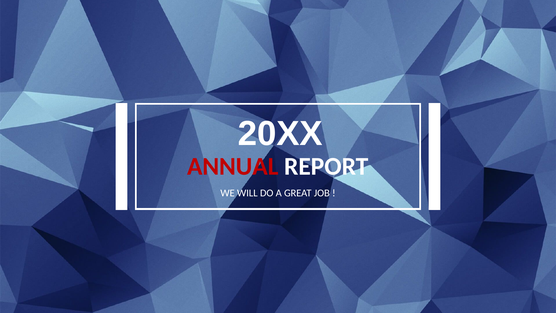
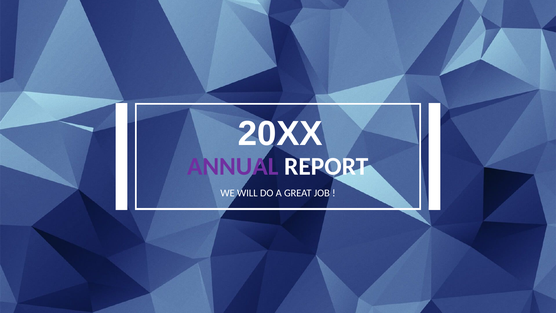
ANNUAL colour: red -> purple (233, 166)
